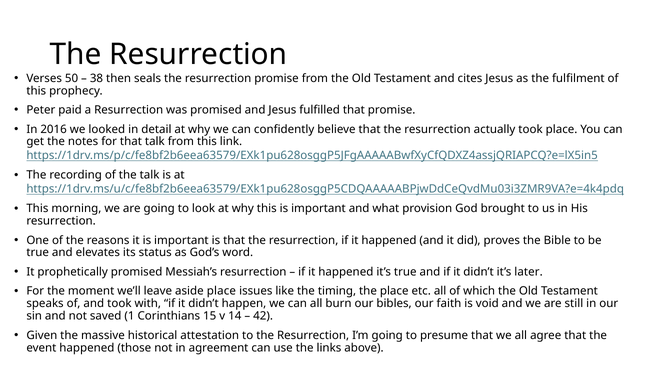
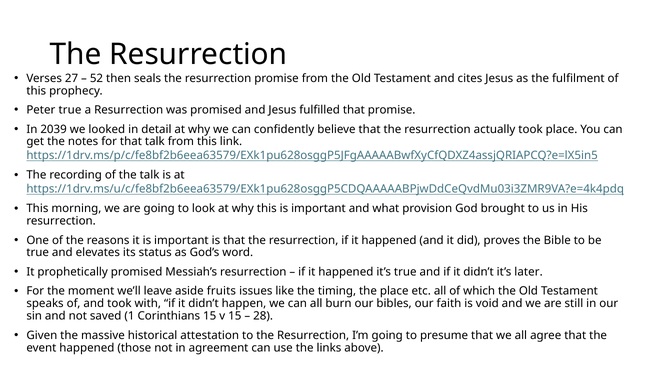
50: 50 -> 27 (72, 78)
38: 38 -> 52 (96, 78)
Peter paid: paid -> true (70, 110)
2016: 2016 -> 2039 (54, 129)
aside place: place -> fruits (221, 291)
v 14: 14 -> 15 (235, 316)
42: 42 -> 28 (263, 316)
